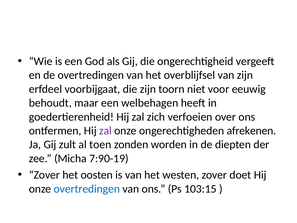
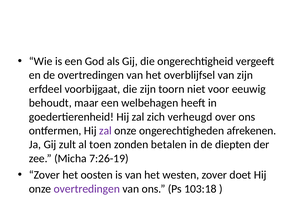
verfoeien: verfoeien -> verheugd (190, 117)
worden: worden -> betalen (169, 144)
7:90-19: 7:90-19 -> 7:26-19 (109, 158)
overtredingen colour: blue -> purple (87, 189)
103:15: 103:15 -> 103:18 (200, 189)
